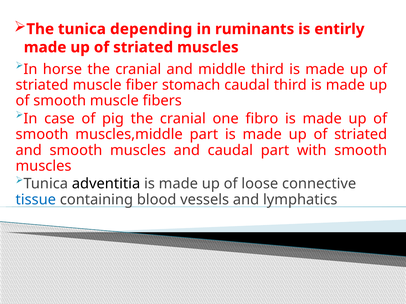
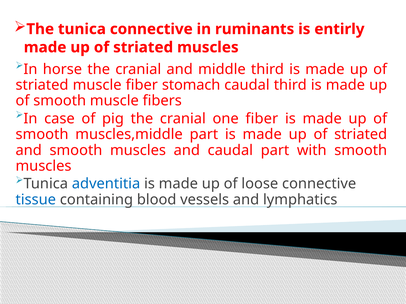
tunica depending: depending -> connective (151, 29)
one fibro: fibro -> fiber (262, 119)
adventitia colour: black -> blue (106, 184)
